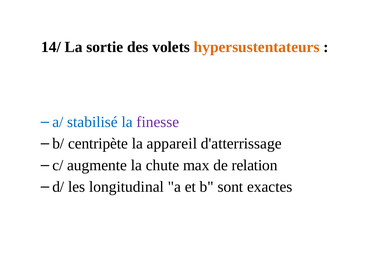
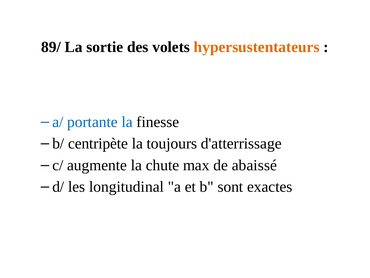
14/: 14/ -> 89/ (51, 47)
stabilisé: stabilisé -> portante (92, 122)
finesse colour: purple -> black (158, 122)
appareil: appareil -> toujours (172, 143)
relation: relation -> abaissé (254, 165)
